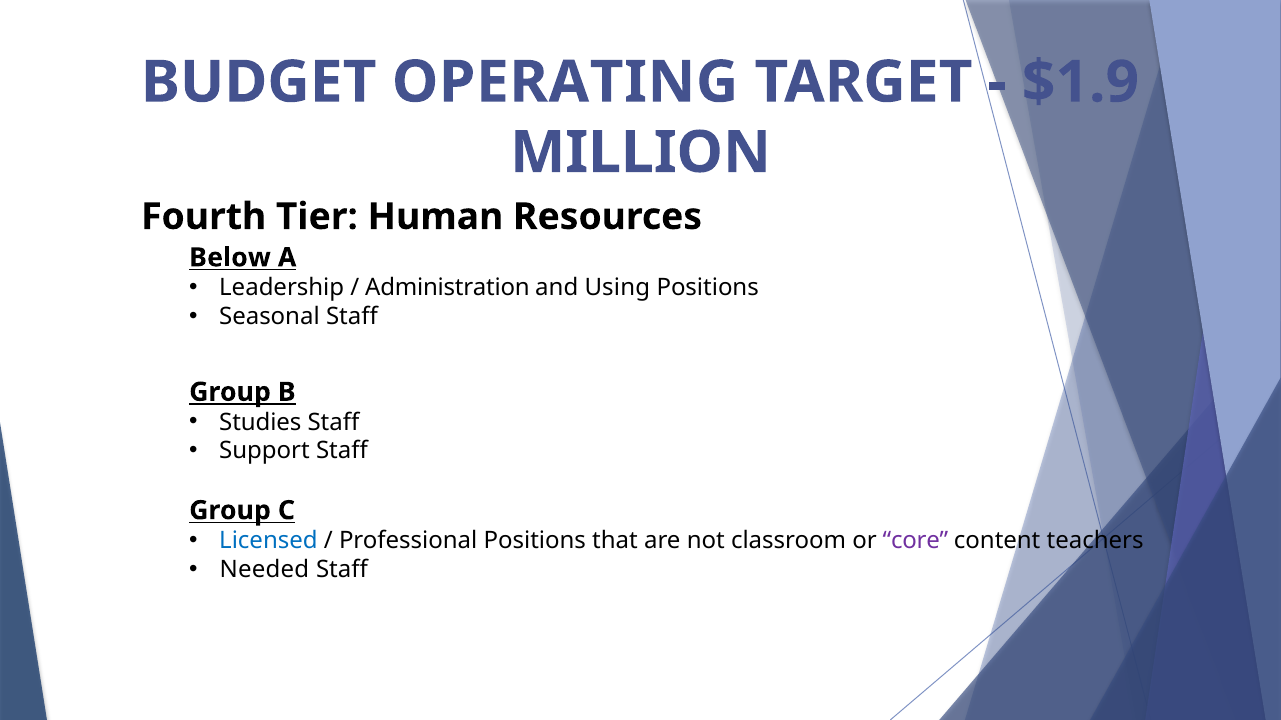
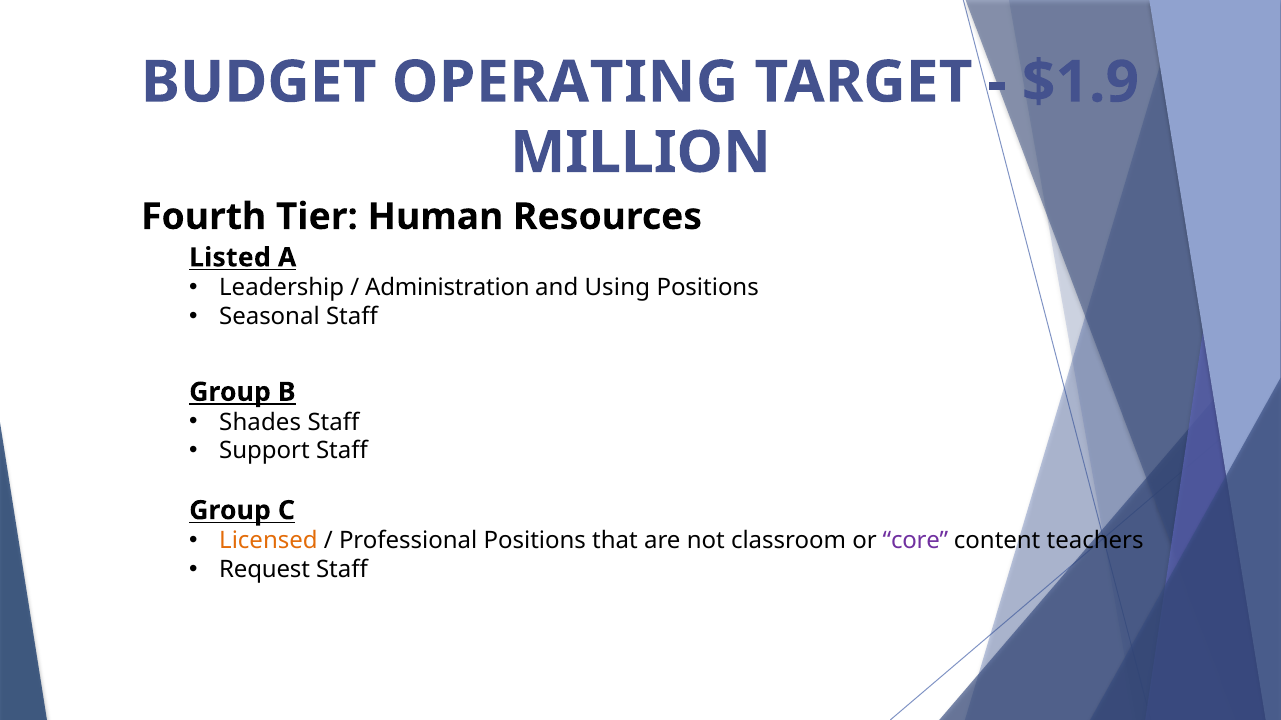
Below: Below -> Listed (230, 258)
Studies: Studies -> Shades (260, 423)
Licensed colour: blue -> orange (268, 541)
Needed: Needed -> Request (265, 570)
